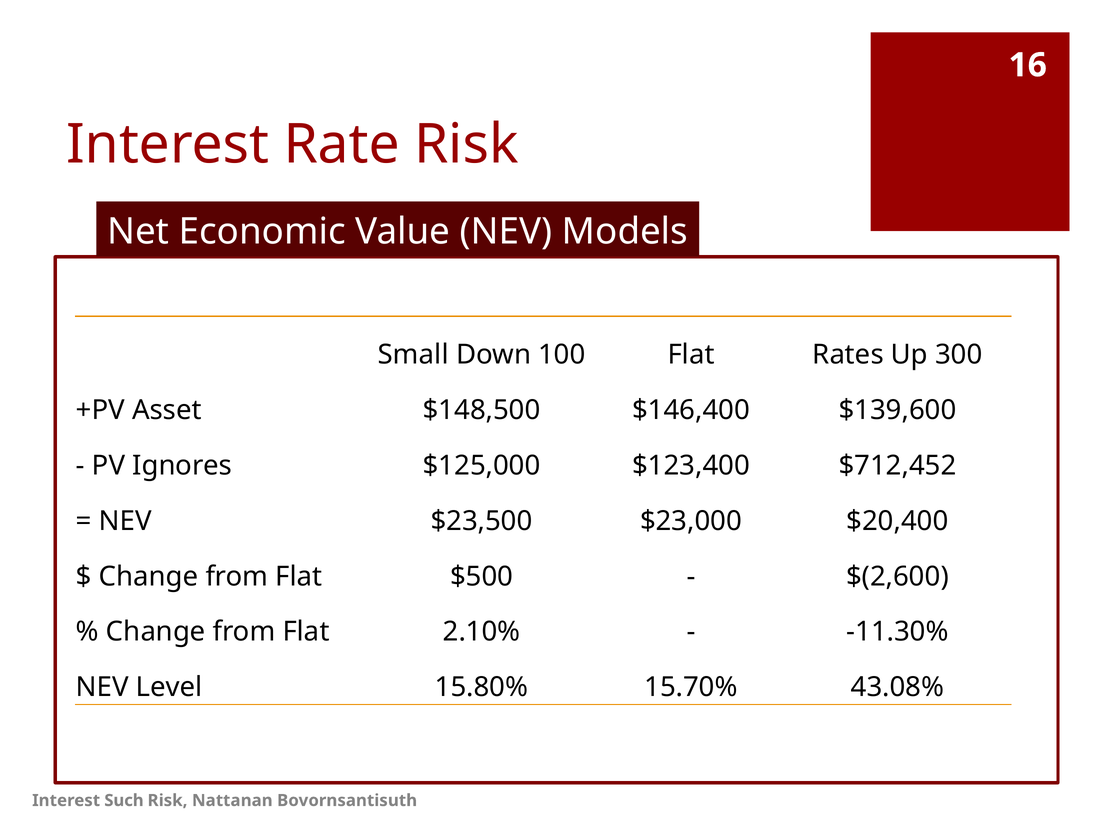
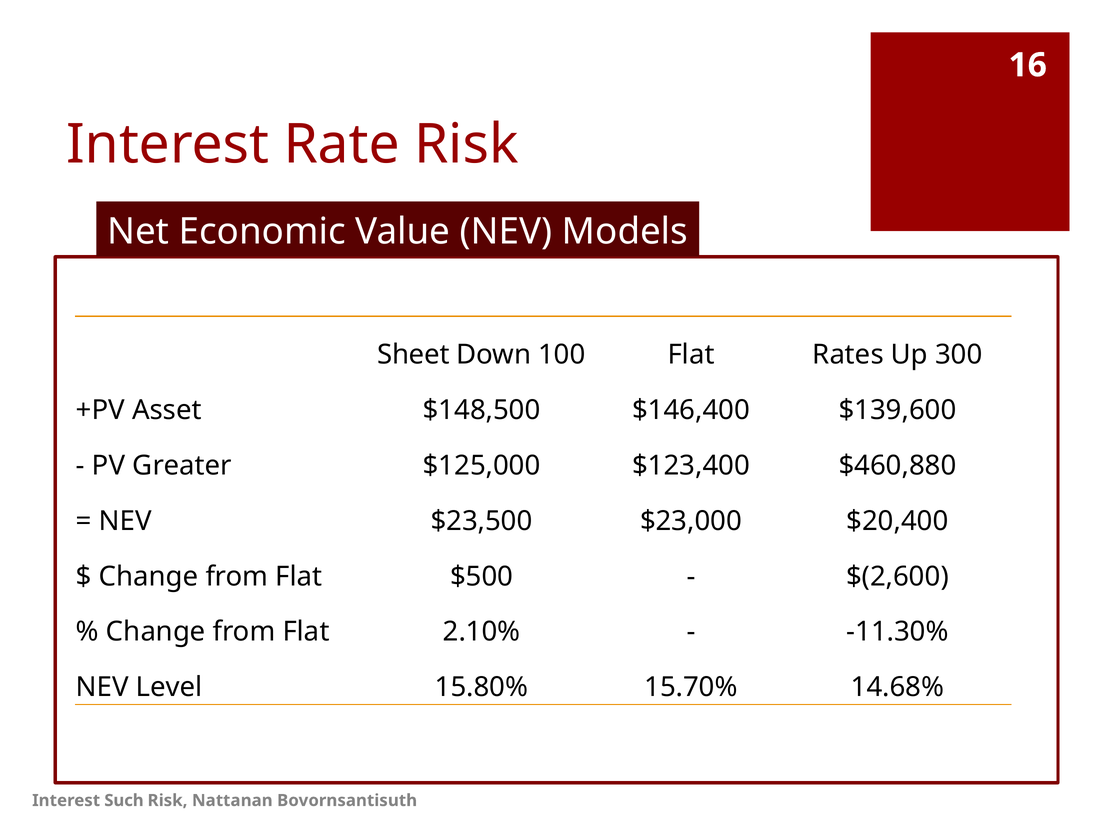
Small: Small -> Sheet (413, 355)
Ignores: Ignores -> Greater (182, 465)
$712,452: $712,452 -> $460,880 (898, 465)
43.08%: 43.08% -> 14.68% (897, 687)
